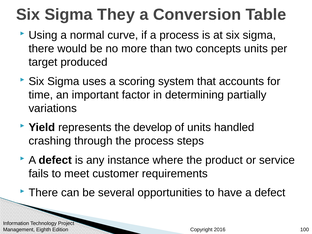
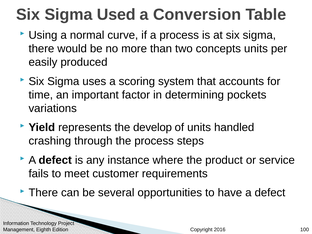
They: They -> Used (116, 15)
target: target -> easily (43, 62)
partially: partially -> pockets (247, 95)
